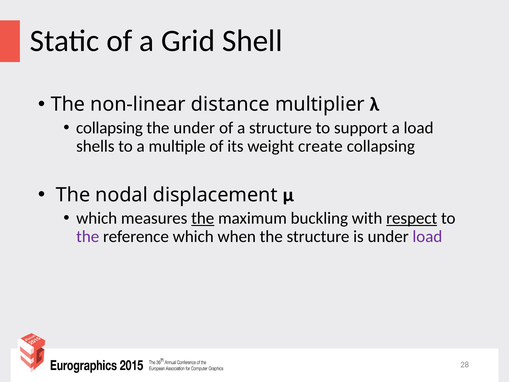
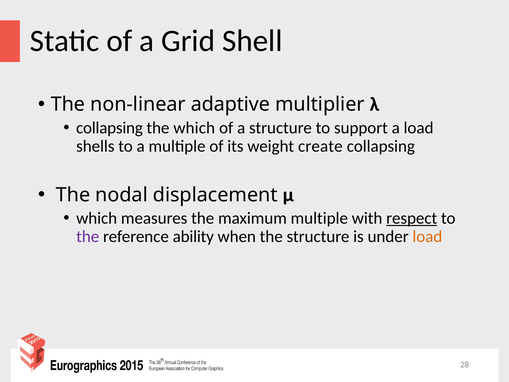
distance: distance -> adaptive (230, 104)
the under: under -> which (194, 128)
the underline: present -> none (203, 218)
maximum buckling: buckling -> multiple (319, 218)
reference which: which -> ability (193, 236)
load colour: purple -> orange (427, 236)
